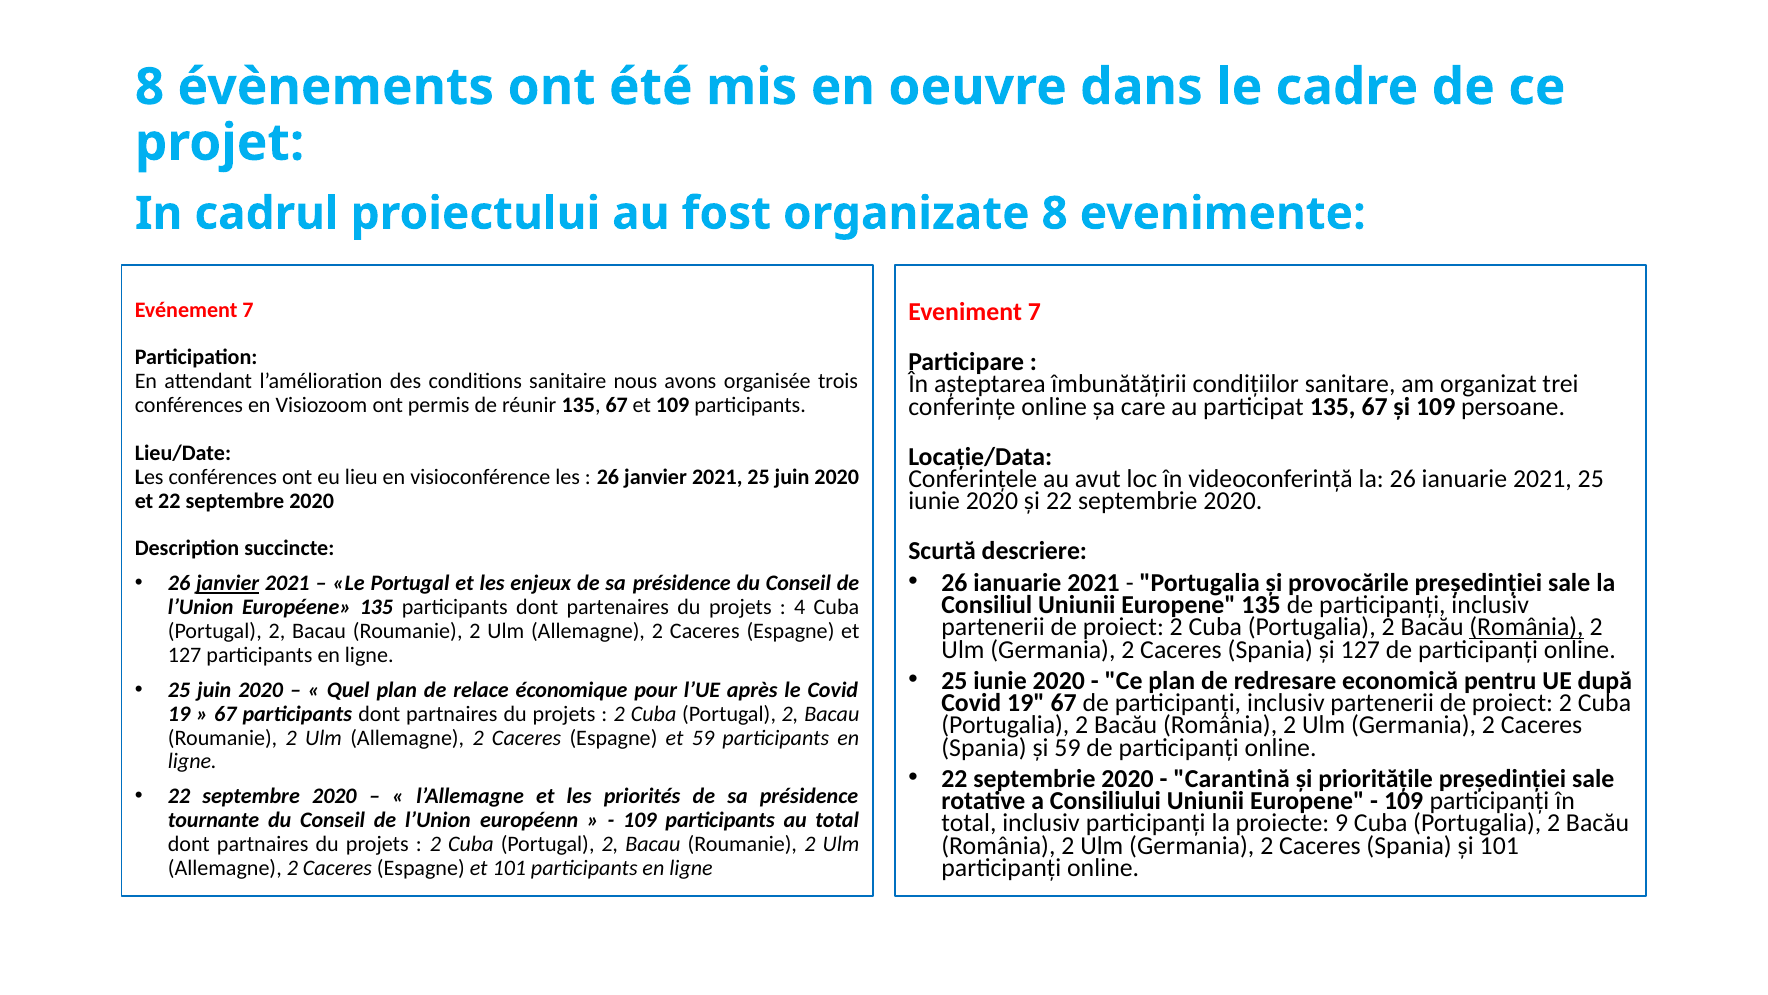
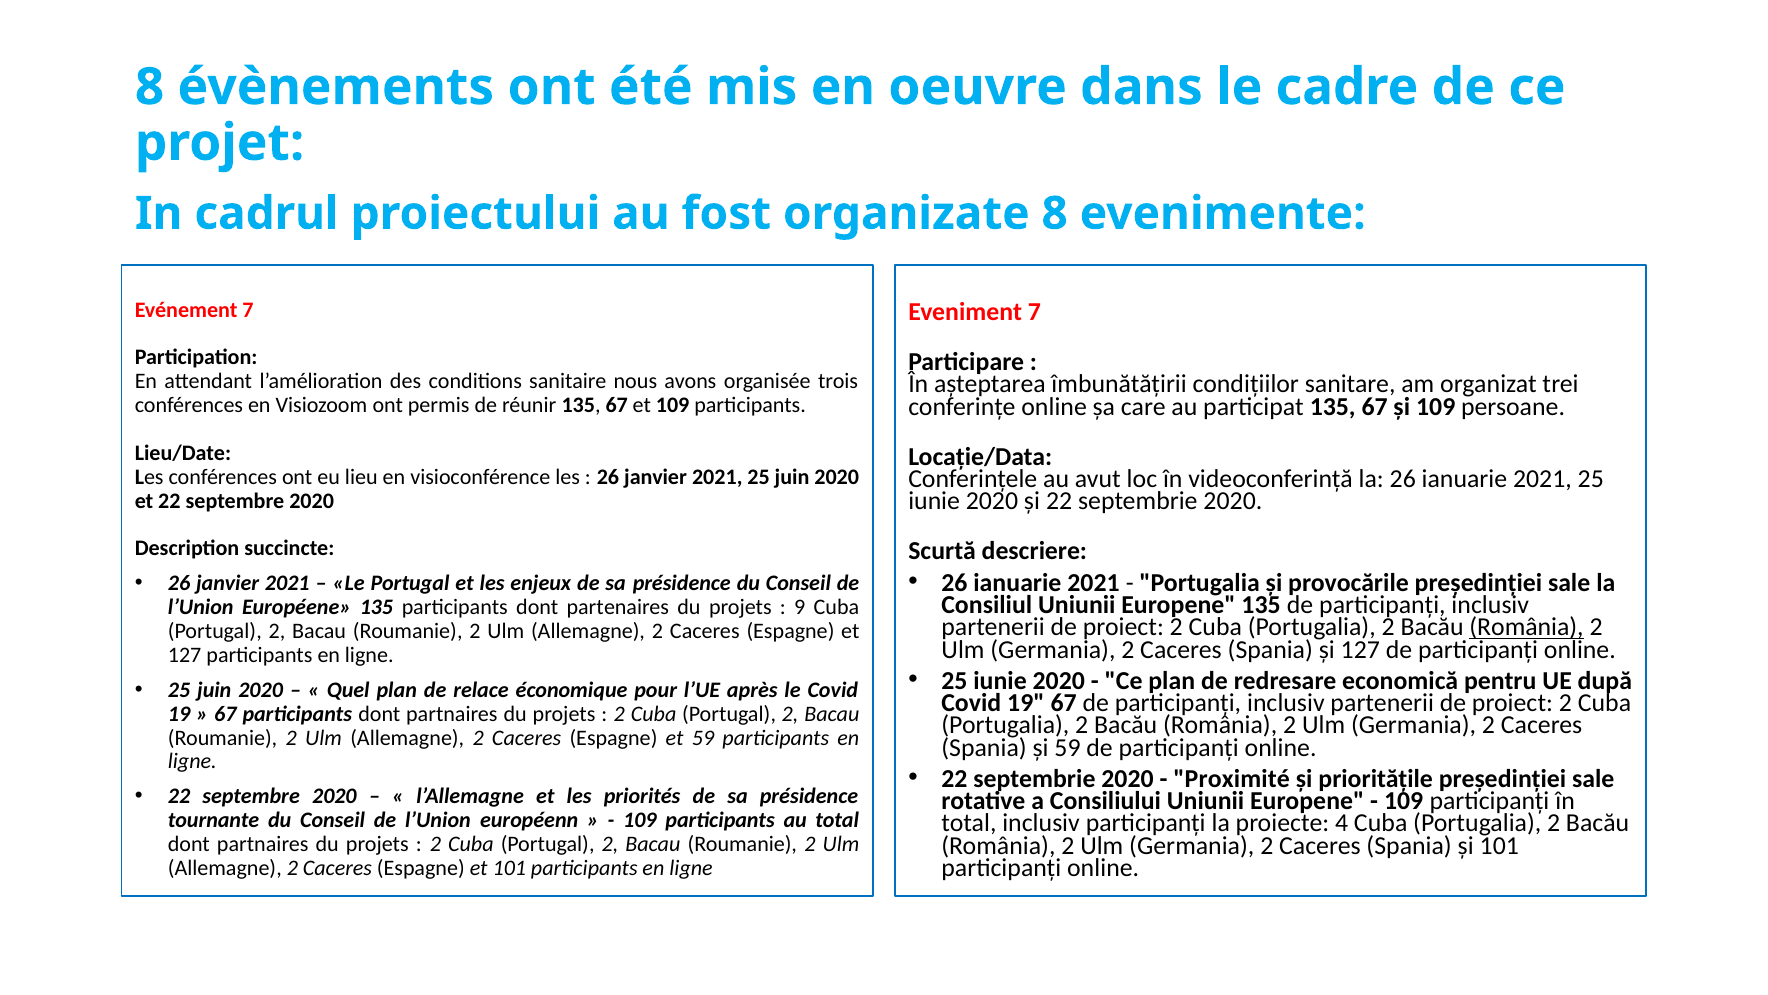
janvier underline: present -> none (228, 583)
4: 4 -> 9 (800, 607)
Carantină: Carantină -> Proximité (1232, 778)
9: 9 -> 4 (1342, 823)
